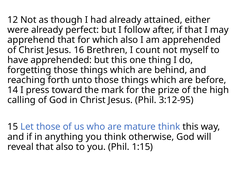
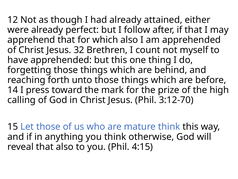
16: 16 -> 32 (79, 50)
3:12-95: 3:12-95 -> 3:12-70 (176, 100)
1:15: 1:15 -> 4:15 (142, 146)
